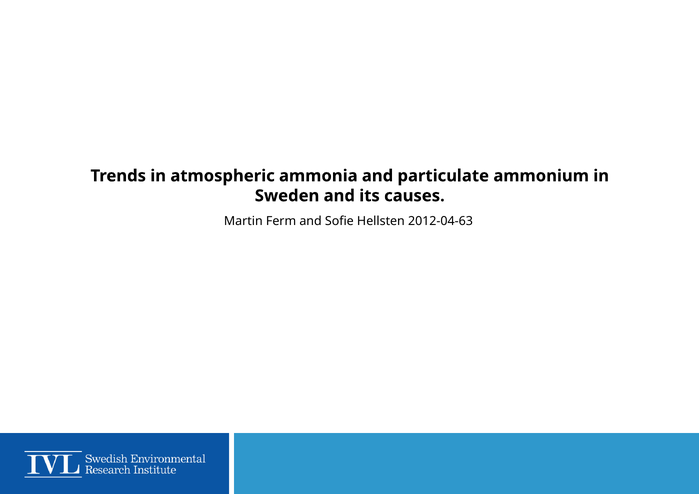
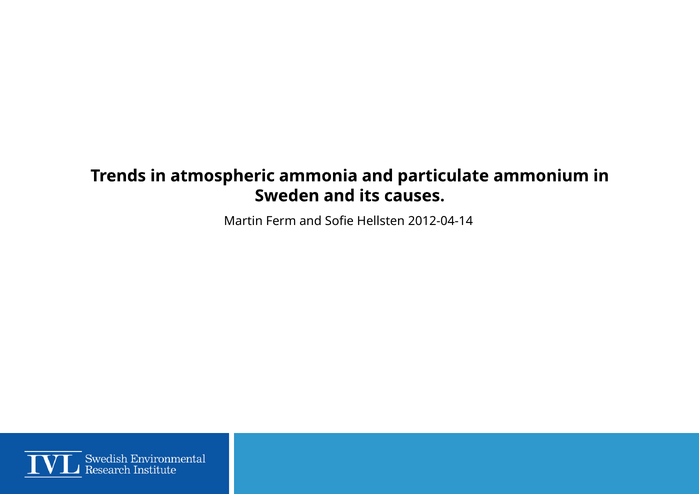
2012-04-63: 2012-04-63 -> 2012-04-14 (440, 221)
